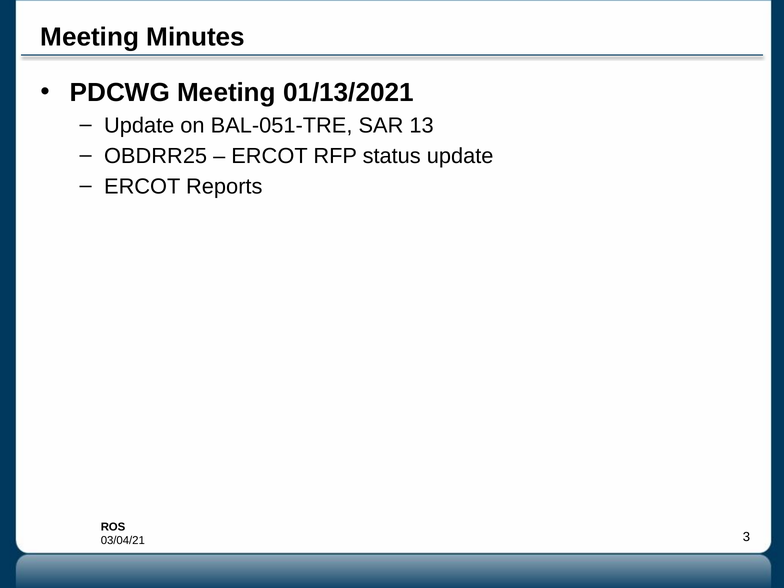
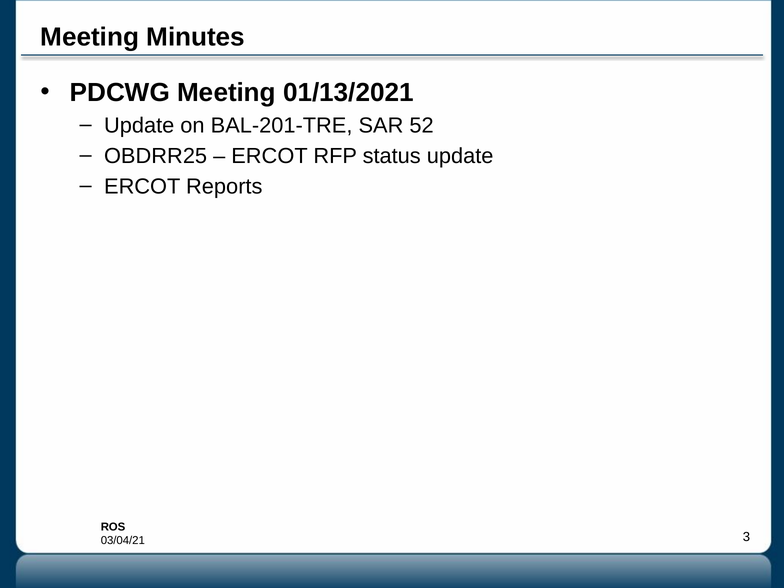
BAL-051-TRE: BAL-051-TRE -> BAL-201-TRE (282, 125)
13: 13 -> 52 (422, 125)
